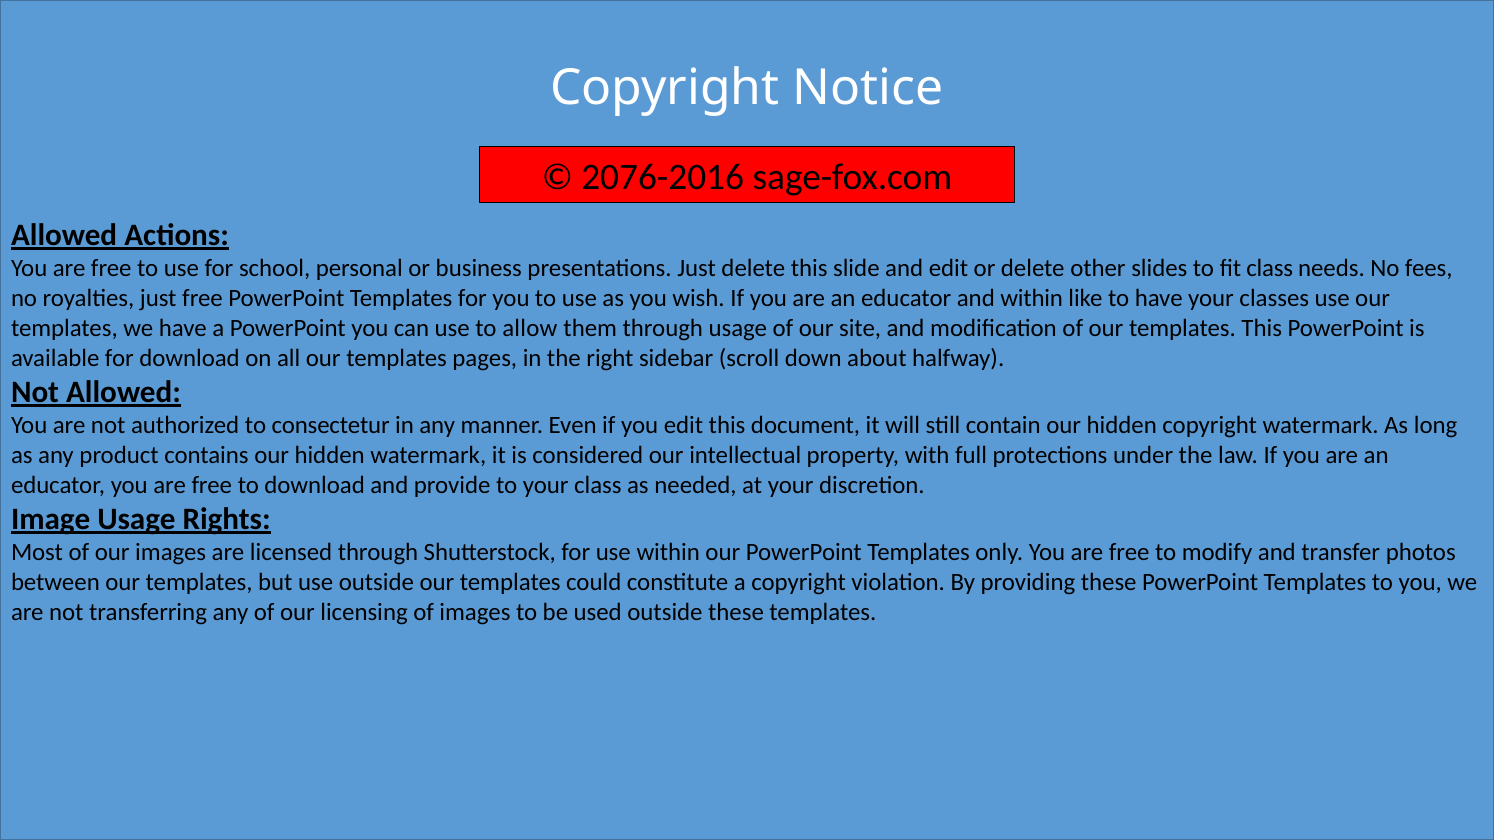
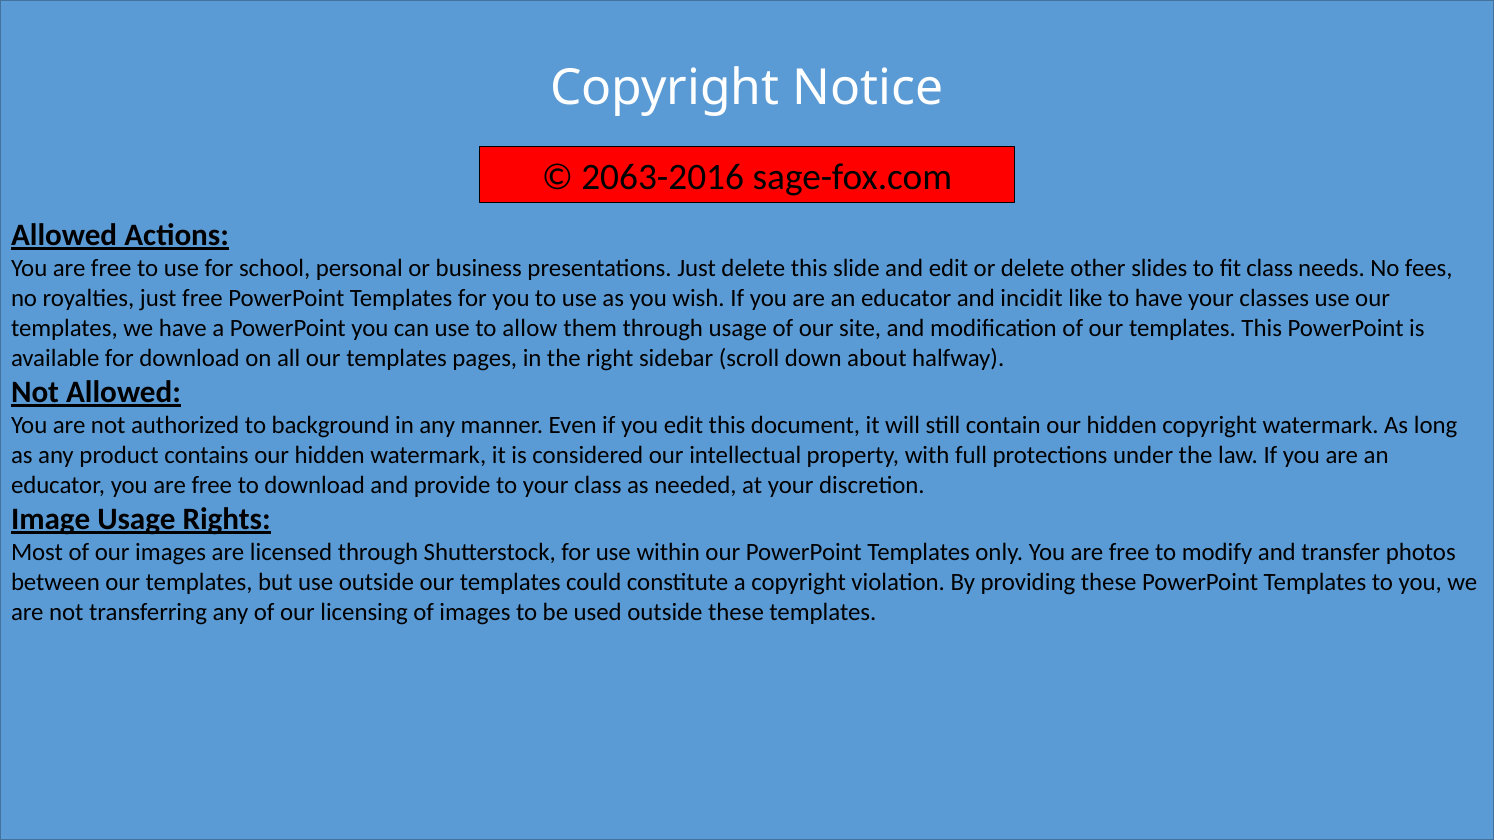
2076-2016: 2076-2016 -> 2063-2016 (663, 177)
and within: within -> incidit (1032, 299)
consectetur: consectetur -> background (331, 426)
